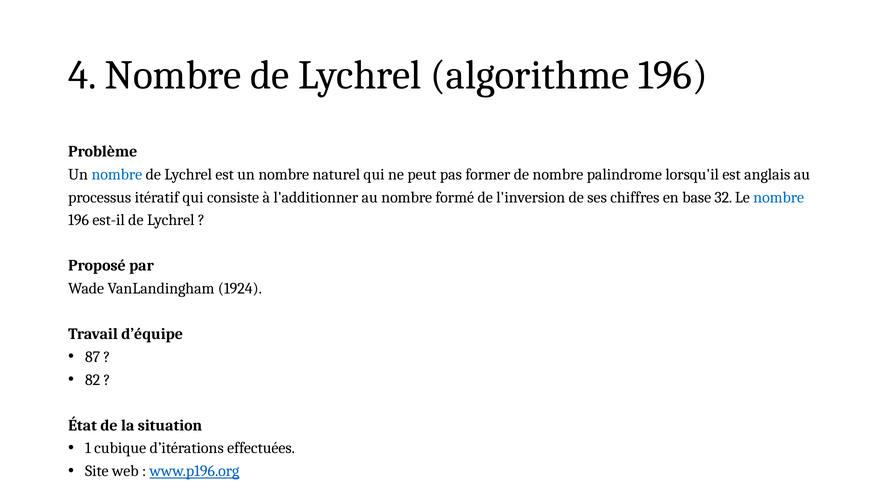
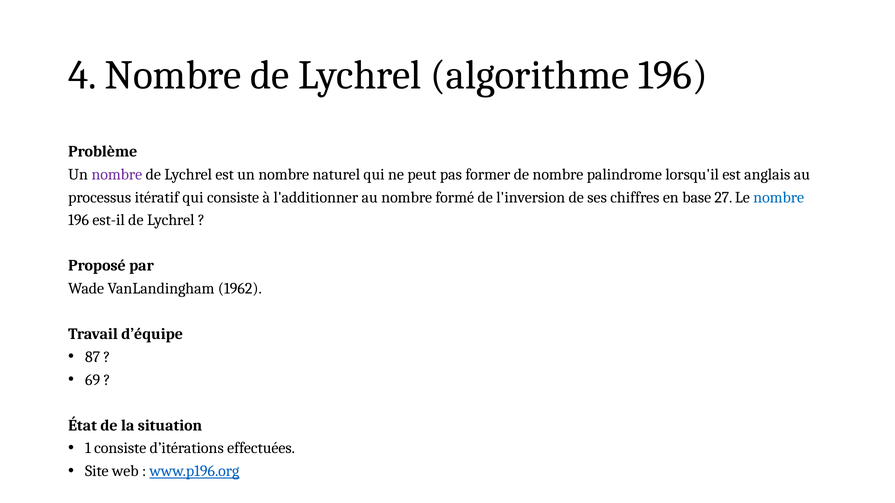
nombre colour: blue -> purple (117, 175)
32: 32 -> 27 (723, 197)
1924: 1924 -> 1962 (240, 289)
82: 82 -> 69 (93, 380)
1 cubique: cubique -> consiste (120, 449)
